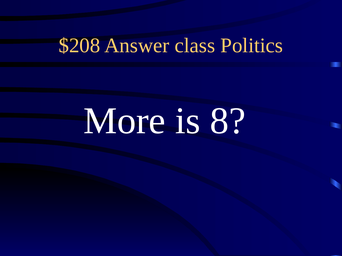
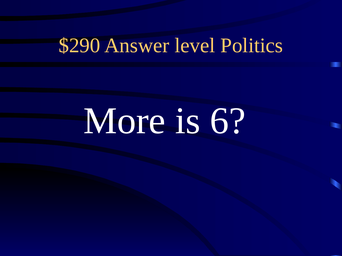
$208: $208 -> $290 (79, 46)
class: class -> level (195, 46)
8: 8 -> 6 (228, 121)
